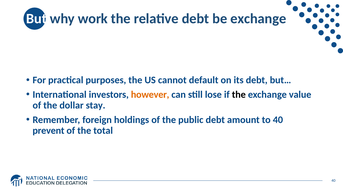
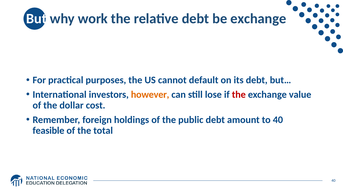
the colour: black -> red (239, 95)
stay: stay -> cost (96, 105)
prevent: prevent -> feasible (48, 131)
